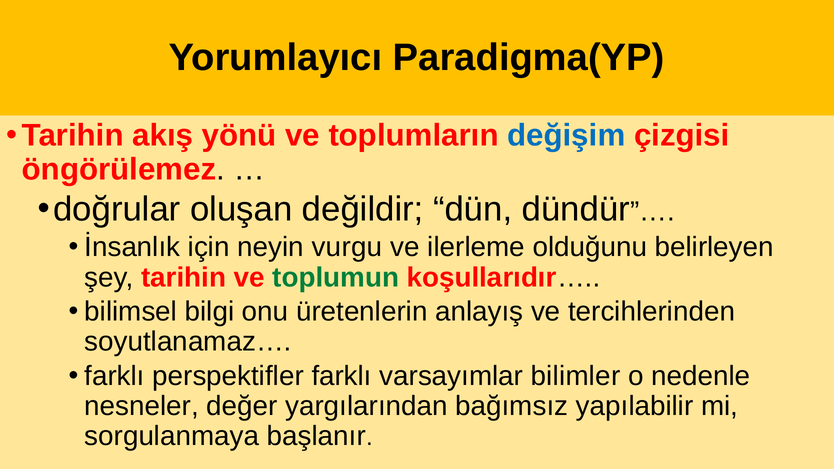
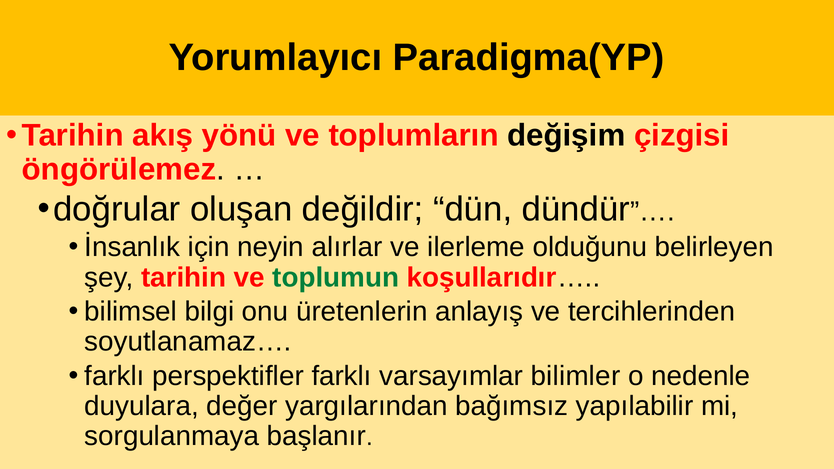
değişim colour: blue -> black (566, 135)
vurgu: vurgu -> alırlar (347, 247)
nesneler: nesneler -> duyulara (142, 406)
